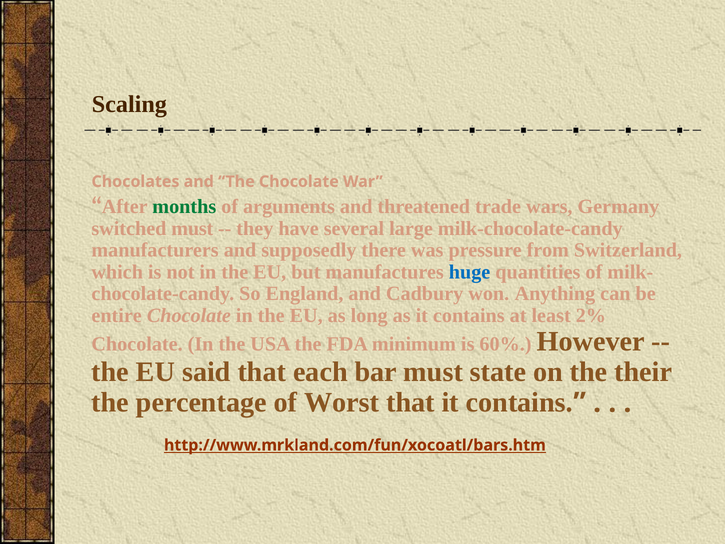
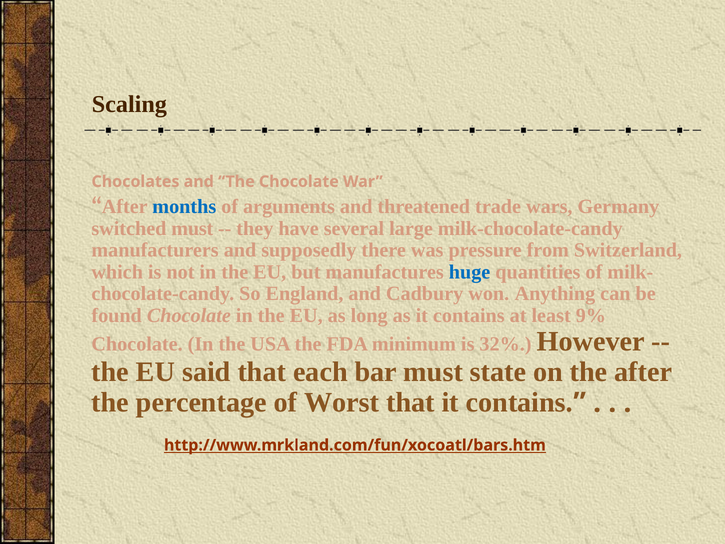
months colour: green -> blue (184, 207)
entire: entire -> found (117, 315)
2%: 2% -> 9% (591, 315)
60%: 60% -> 32% (506, 344)
the their: their -> after (643, 372)
